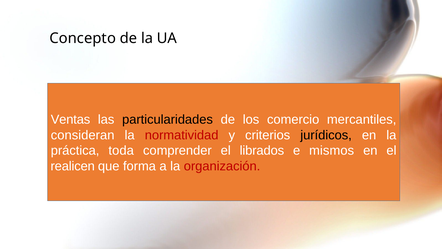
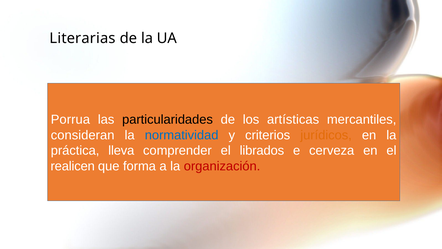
Concepto: Concepto -> Literarias (83, 38)
Ventas: Ventas -> Porrua (70, 120)
comercio: comercio -> artísticas (293, 120)
normatividad colour: red -> blue (182, 135)
jurídicos colour: black -> orange (326, 135)
toda: toda -> lleva (121, 150)
mismos: mismos -> cerveza (332, 150)
